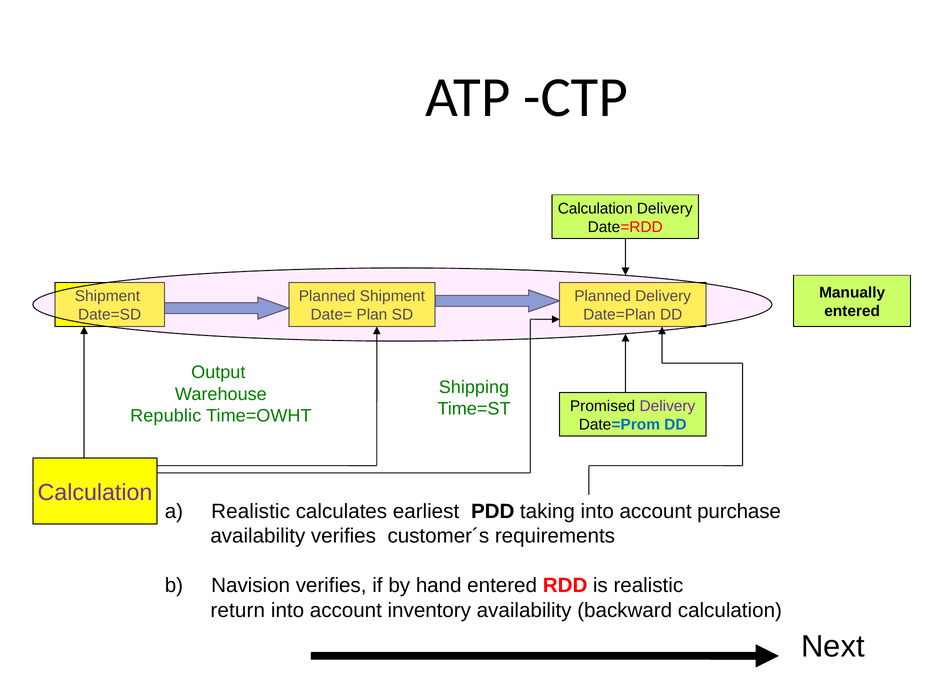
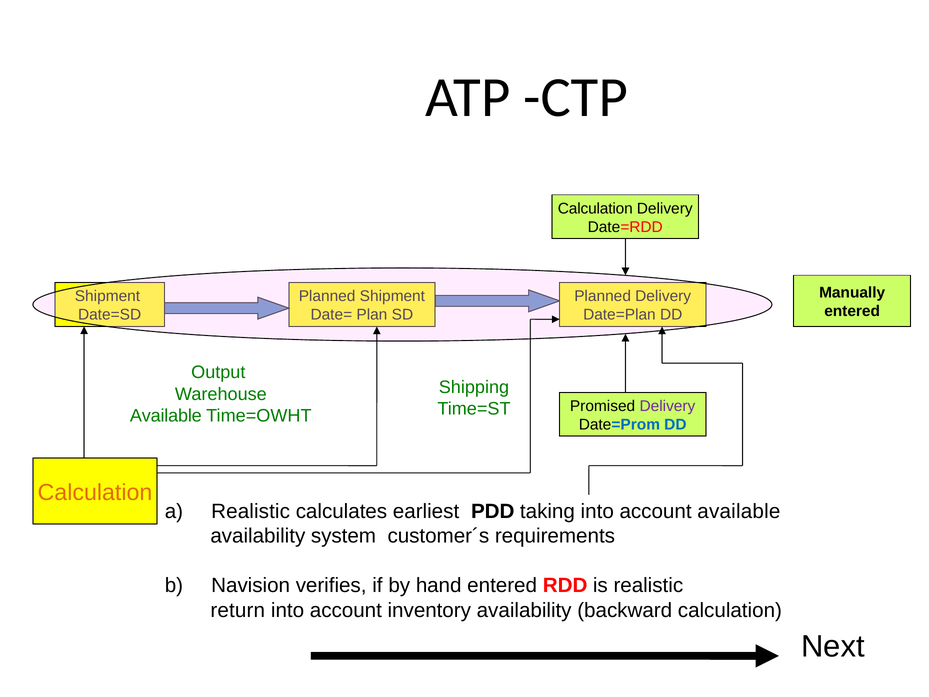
Republic: Republic -> Available (166, 416)
Calculation colour: purple -> orange (95, 493)
account purchase: purchase -> available (739, 511)
availability verifies: verifies -> system (343, 536)
